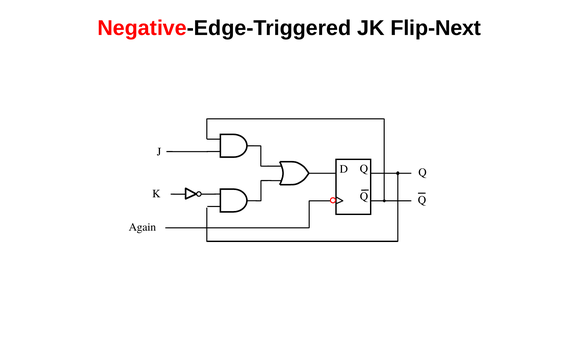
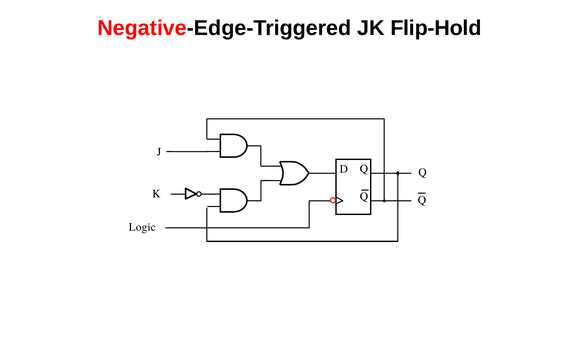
Flip-Next: Flip-Next -> Flip-Hold (436, 28)
Again: Again -> Logic (142, 227)
